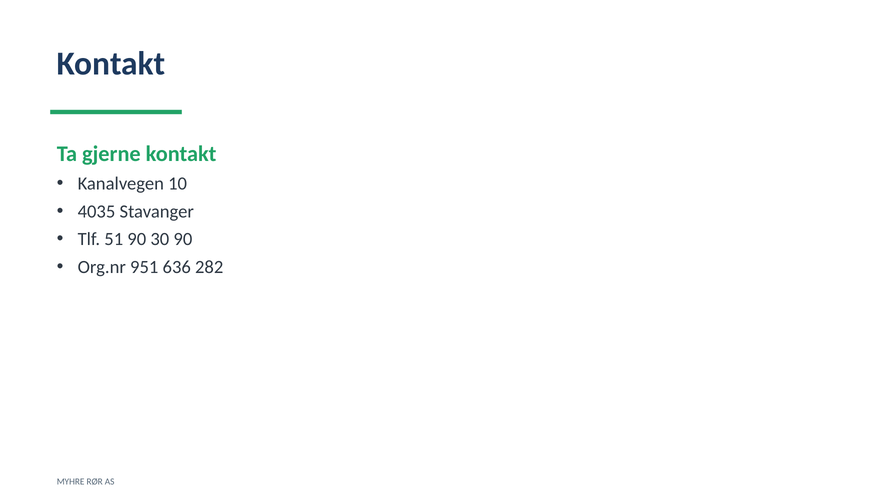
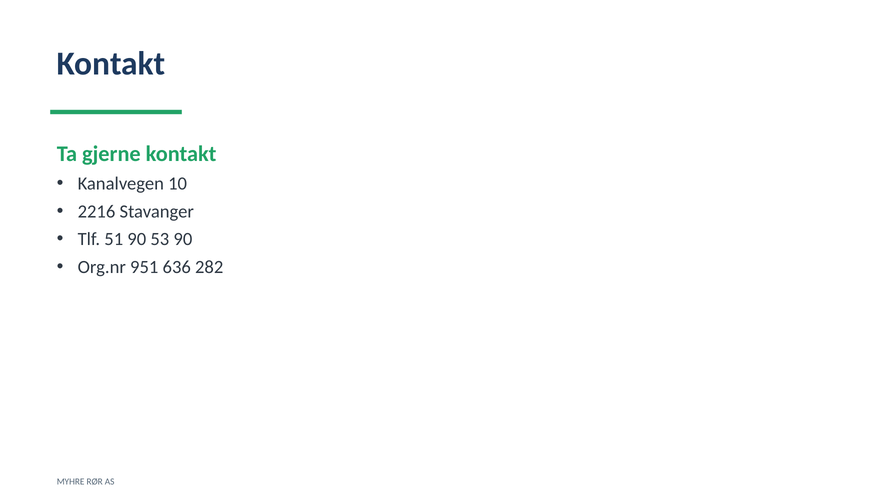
4035: 4035 -> 2216 (96, 211)
30: 30 -> 53 (160, 239)
